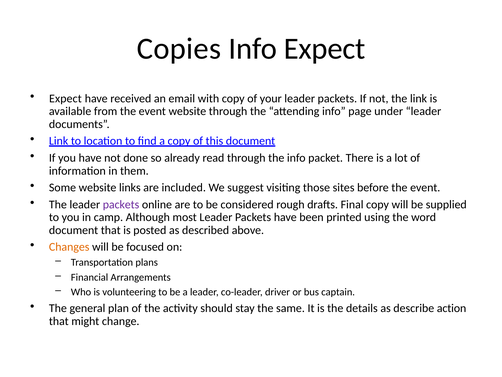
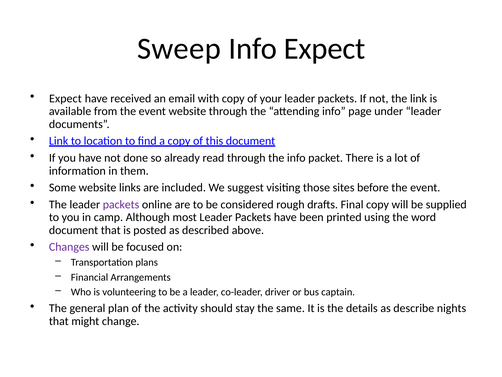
Copies: Copies -> Sweep (179, 49)
Changes colour: orange -> purple (69, 247)
action: action -> nights (452, 308)
